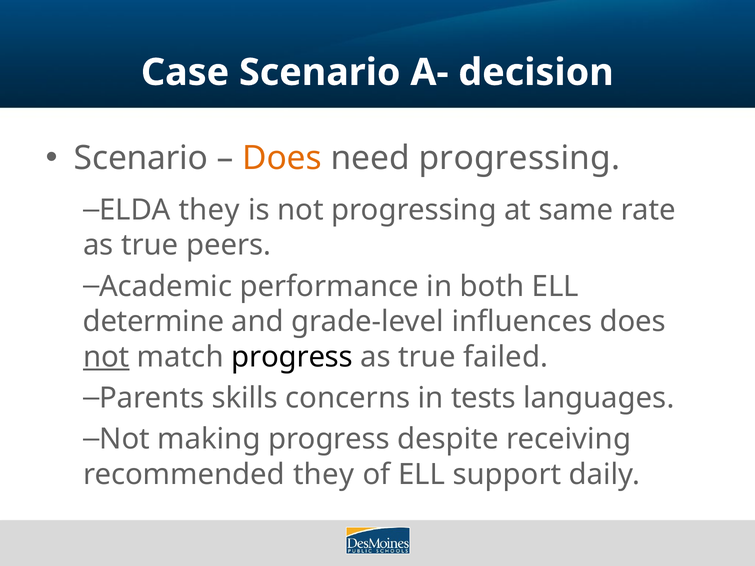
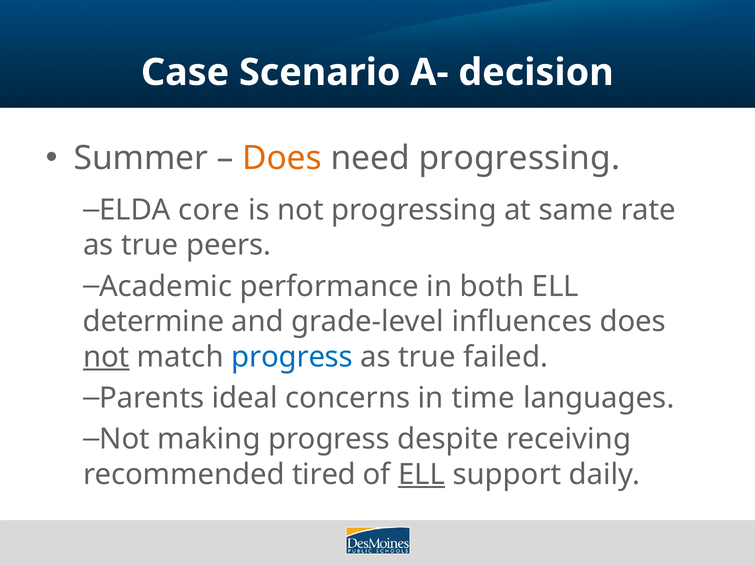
Scenario: Scenario -> Summer (141, 158)
ELDA they: they -> core (209, 210)
progress colour: black -> blue (292, 357)
skills: skills -> ideal (245, 398)
tests: tests -> time (483, 398)
recommended they: they -> tired (324, 475)
ELL underline: none -> present (422, 475)
